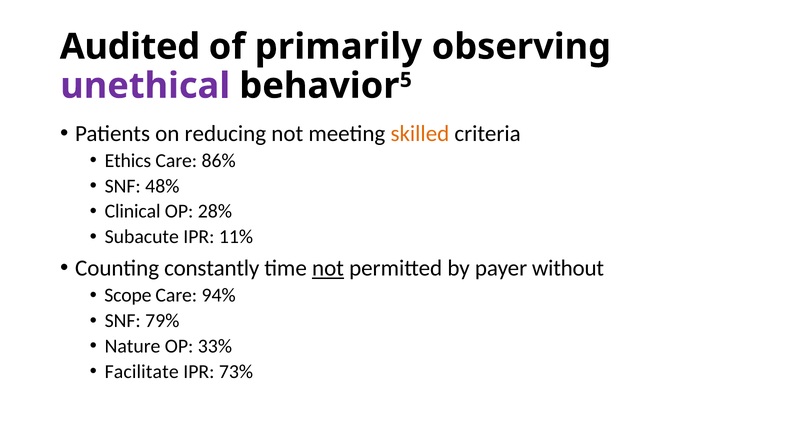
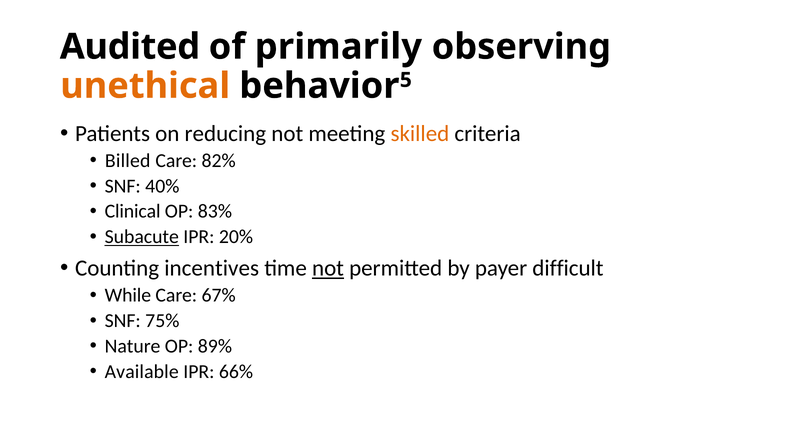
unethical colour: purple -> orange (145, 86)
Ethics: Ethics -> Billed (128, 161)
86%: 86% -> 82% (219, 161)
48%: 48% -> 40% (162, 186)
28%: 28% -> 83% (215, 212)
Subacute underline: none -> present (142, 237)
11%: 11% -> 20% (236, 237)
constantly: constantly -> incentives (212, 268)
without: without -> difficult (568, 268)
Scope: Scope -> While (128, 296)
94%: 94% -> 67% (219, 296)
79%: 79% -> 75% (162, 321)
33%: 33% -> 89% (215, 346)
Facilitate: Facilitate -> Available (142, 372)
73%: 73% -> 66% (236, 372)
